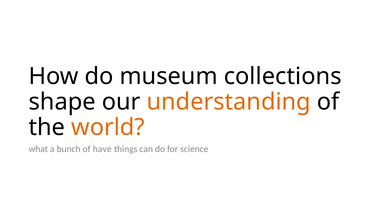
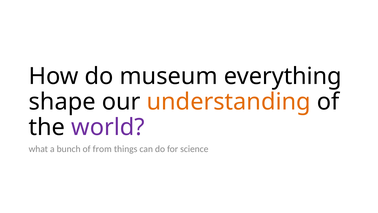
collections: collections -> everything (283, 76)
world colour: orange -> purple (108, 127)
have: have -> from (102, 149)
